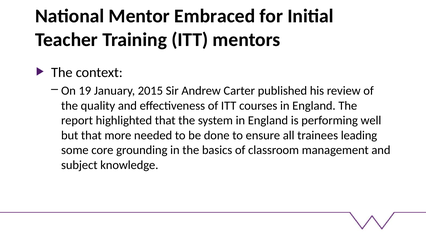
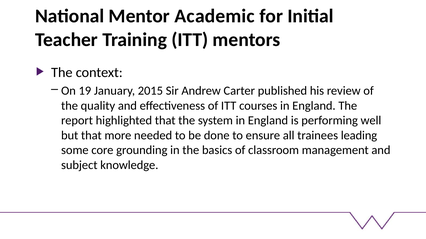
Embraced: Embraced -> Academic (215, 16)
